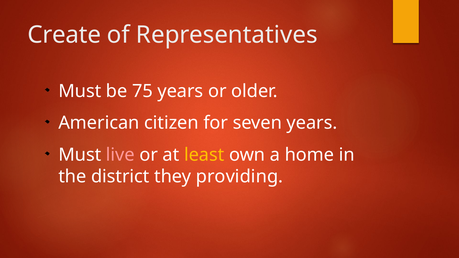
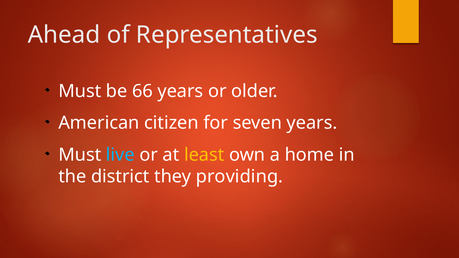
Create: Create -> Ahead (64, 35)
75: 75 -> 66 (142, 91)
live colour: pink -> light blue (120, 155)
